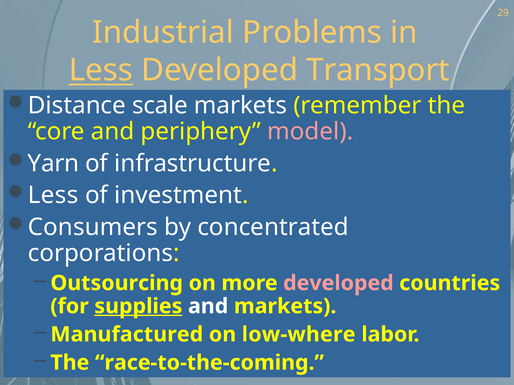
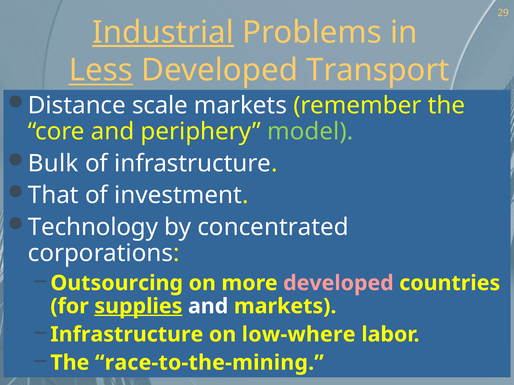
Industrial underline: none -> present (163, 33)
model colour: pink -> light green (310, 132)
Yarn: Yarn -> Bulk (53, 164)
Less: Less -> That (53, 196)
Consumers: Consumers -> Technology (93, 227)
Manufactured: Manufactured -> Infrastructure (127, 335)
race-to-the-coming: race-to-the-coming -> race-to-the-mining (209, 363)
